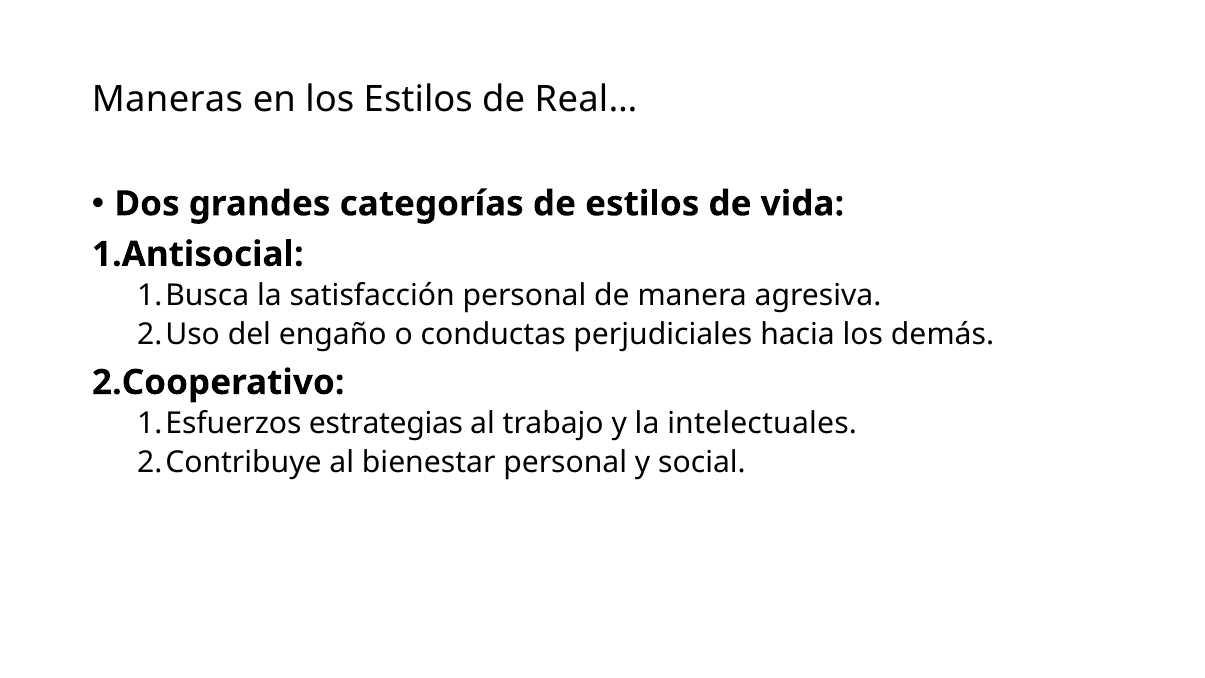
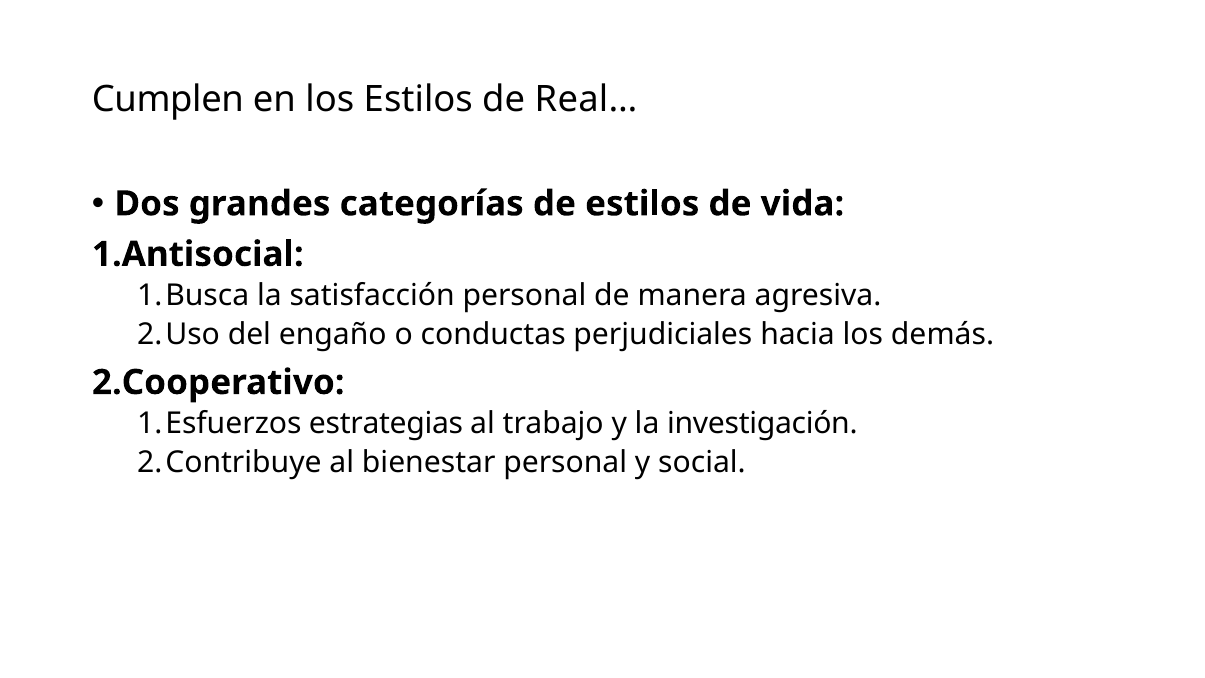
Maneras: Maneras -> Cumplen (168, 99)
intelectuales: intelectuales -> investigación (762, 424)
